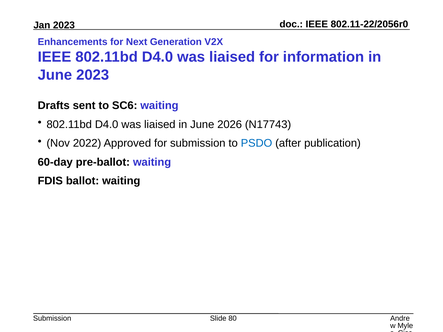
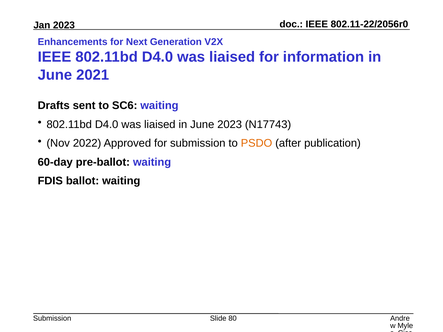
June 2023: 2023 -> 2021 (93, 75)
June 2026: 2026 -> 2023 (230, 124)
PSDO colour: blue -> orange (257, 143)
